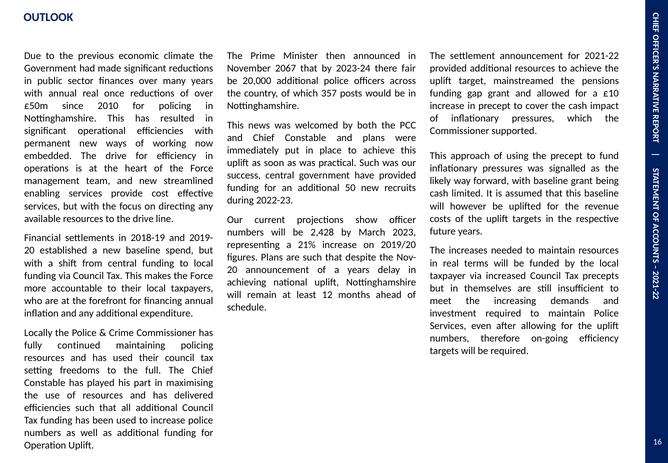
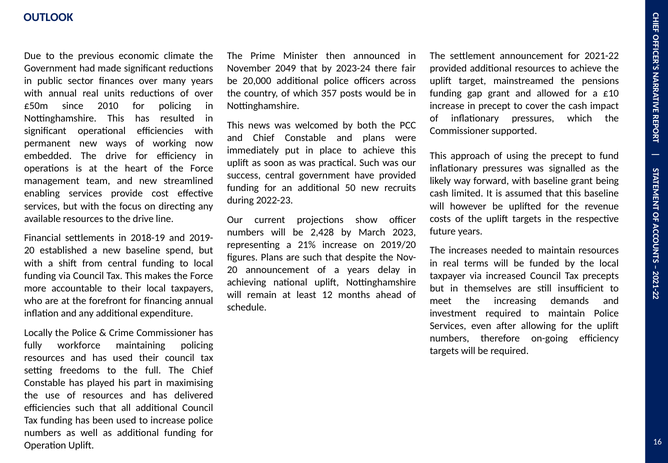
2067: 2067 -> 2049 (286, 68)
once: once -> units (114, 93)
continued: continued -> workforce (79, 345)
